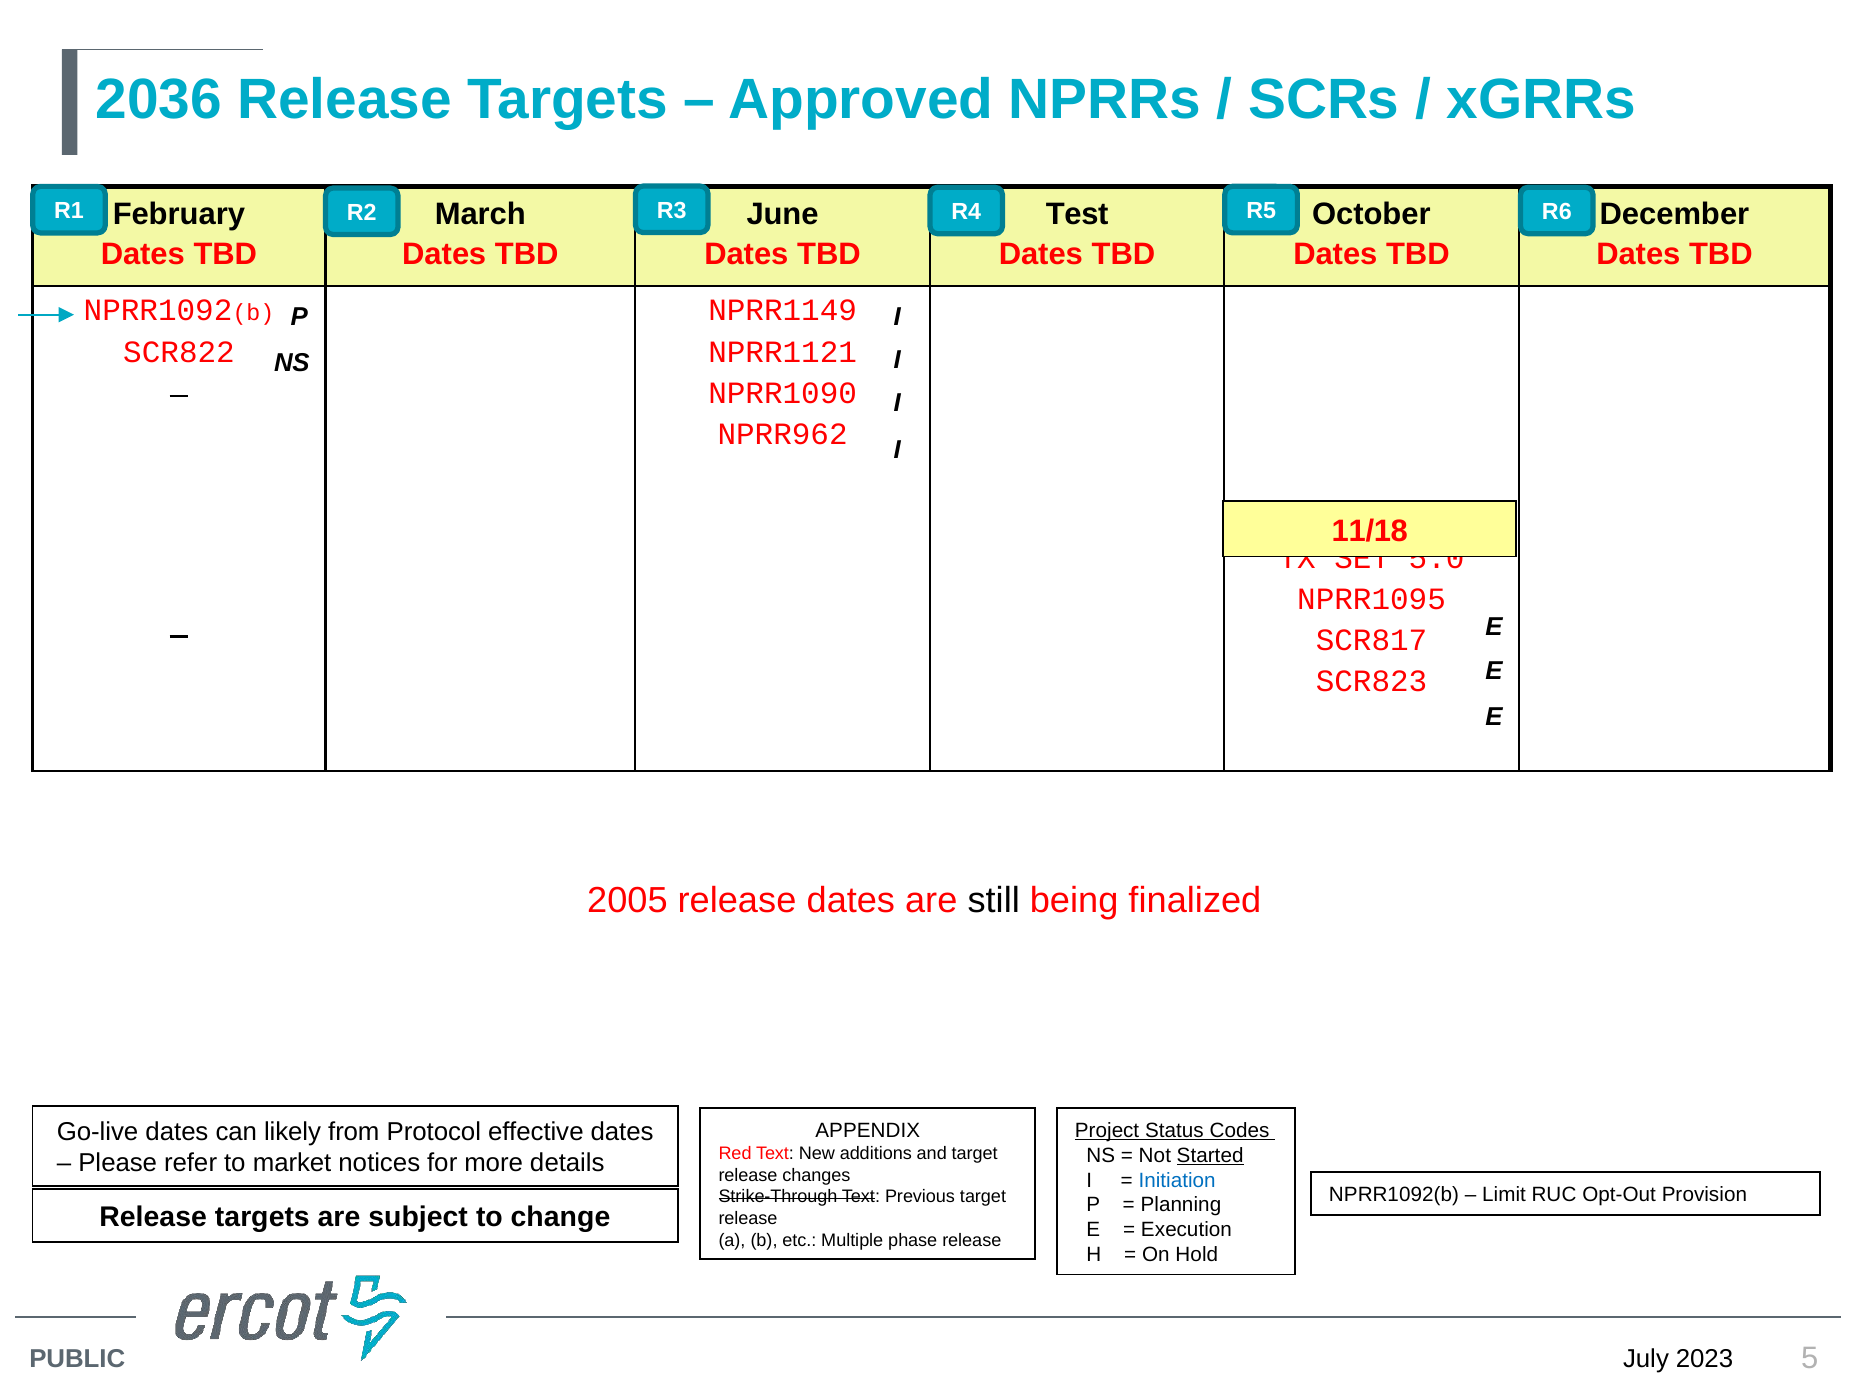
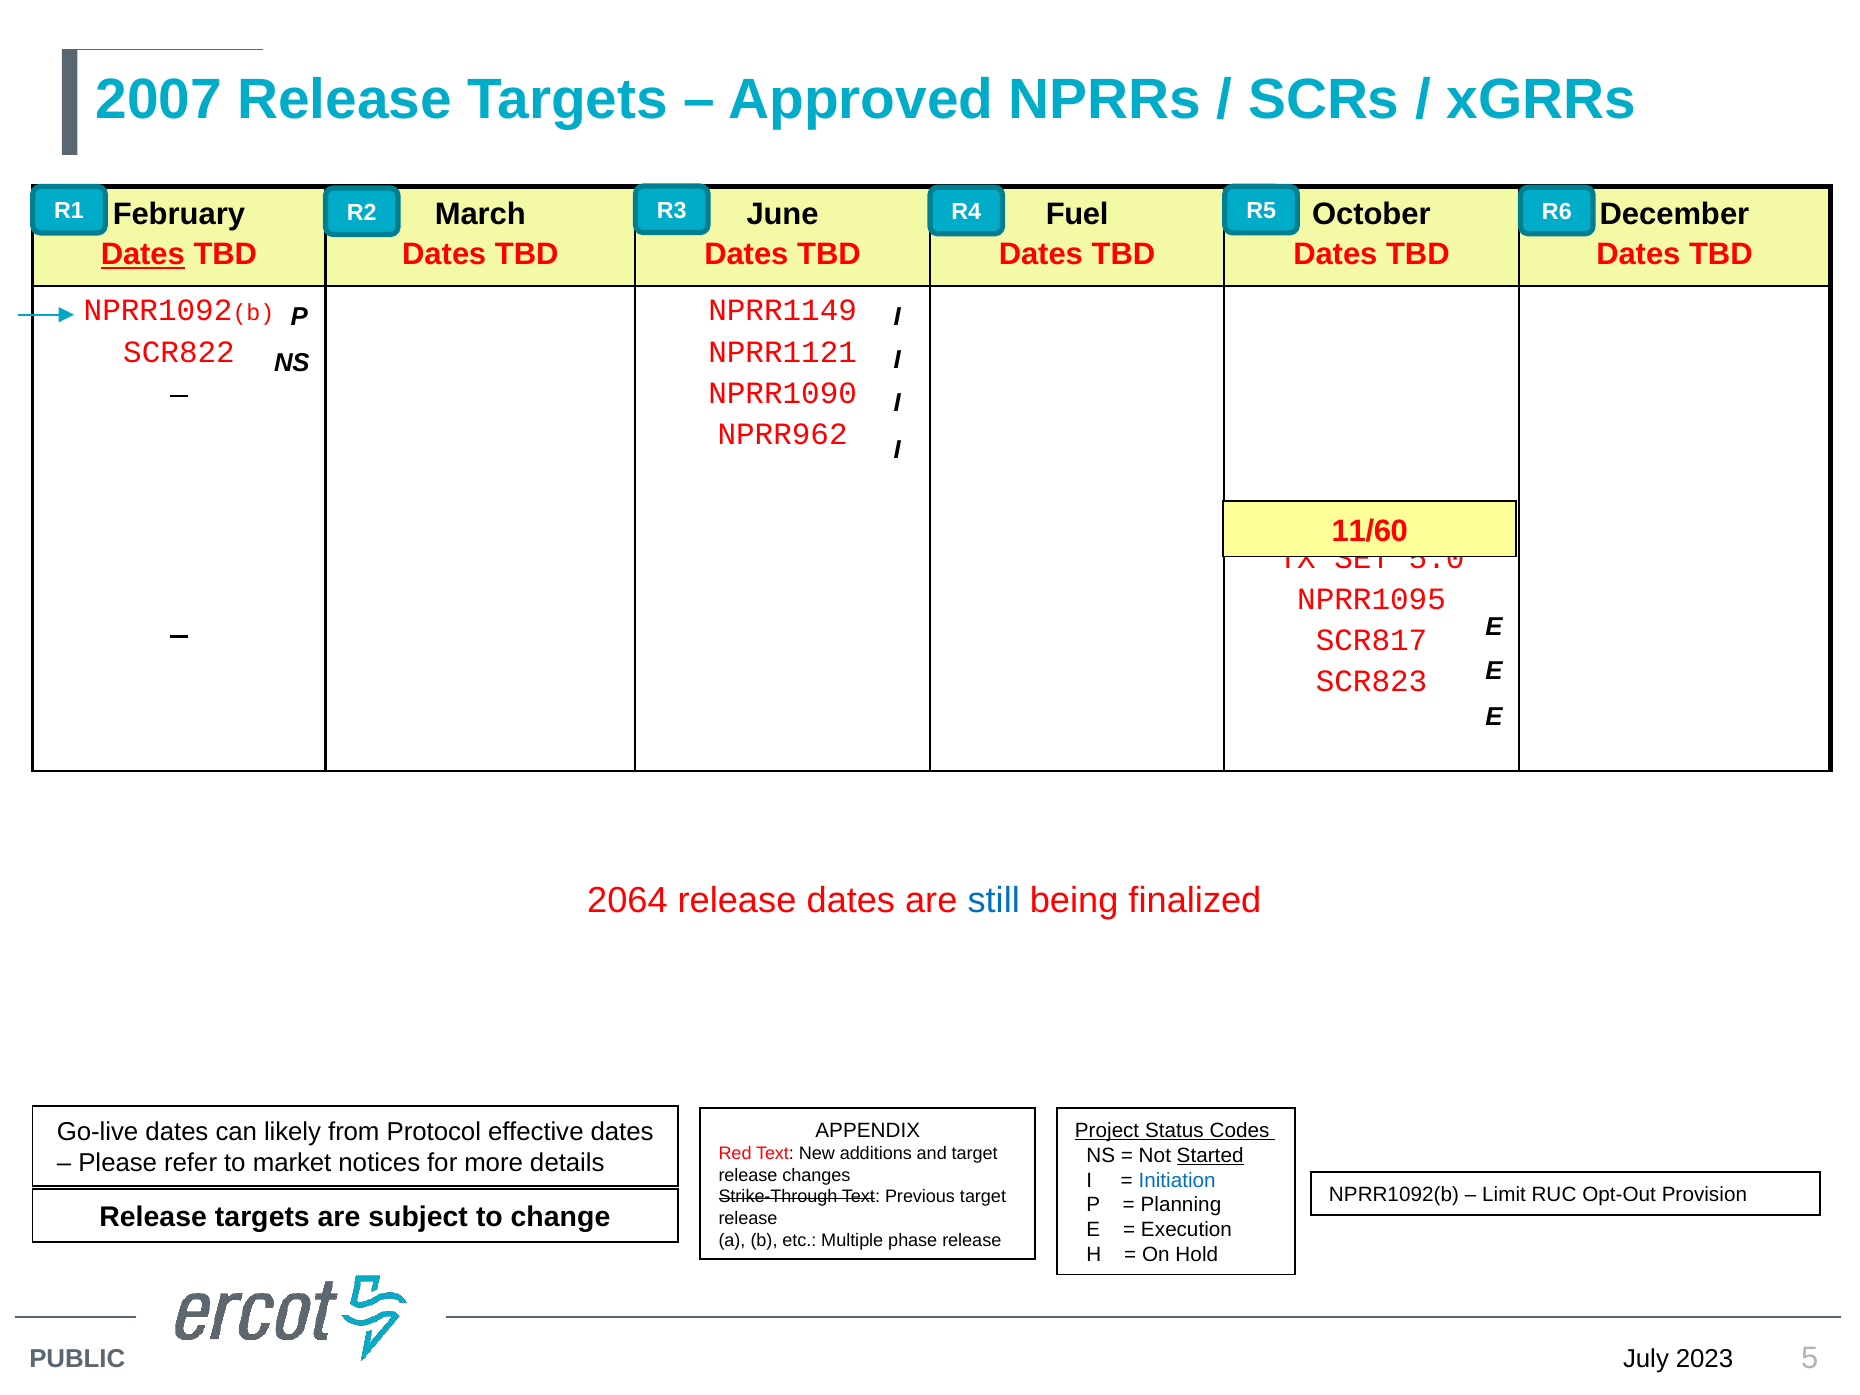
2036: 2036 -> 2007 (159, 100)
Test: Test -> Fuel (1077, 214)
Dates underline: none -> present (143, 255)
11/18: 11/18 -> 11/60 (1370, 531)
2005: 2005 -> 2064 (627, 901)
still colour: black -> blue (994, 901)
